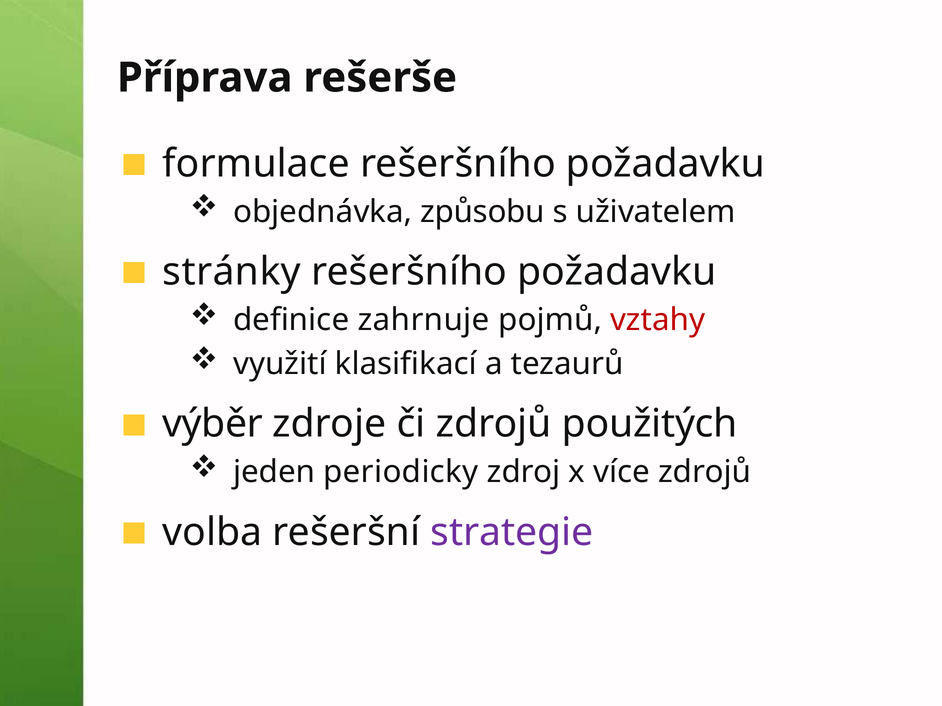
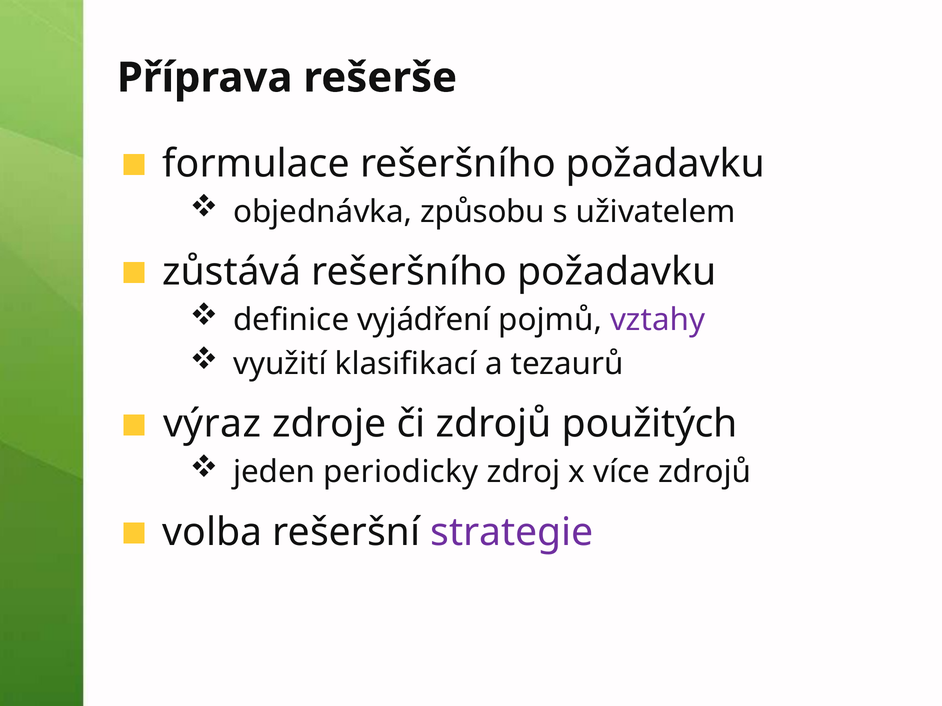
stránky: stránky -> zůstává (232, 272)
zahrnuje: zahrnuje -> vyjádření (424, 320)
vztahy colour: red -> purple (658, 320)
výběr: výběr -> výraz (212, 424)
